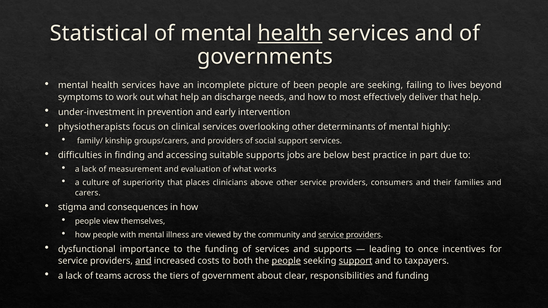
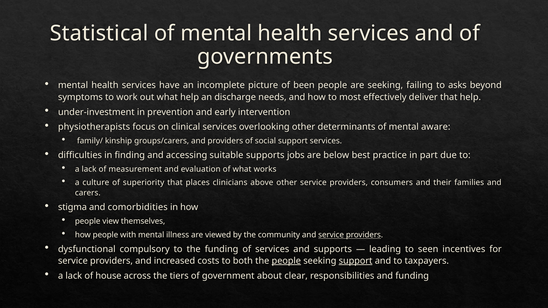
health underline: present -> none (290, 33)
lives: lives -> asks (457, 85)
highly: highly -> aware (436, 127)
consequences: consequences -> comorbidities (138, 207)
importance: importance -> compulsory (145, 249)
once: once -> seen (428, 249)
and underline: present -> none (143, 261)
teams: teams -> house (108, 276)
